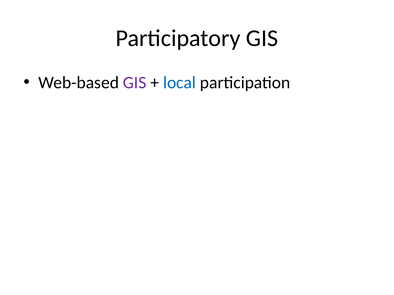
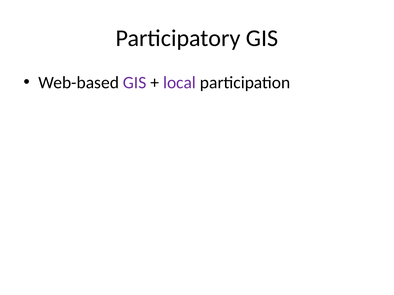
local colour: blue -> purple (179, 83)
